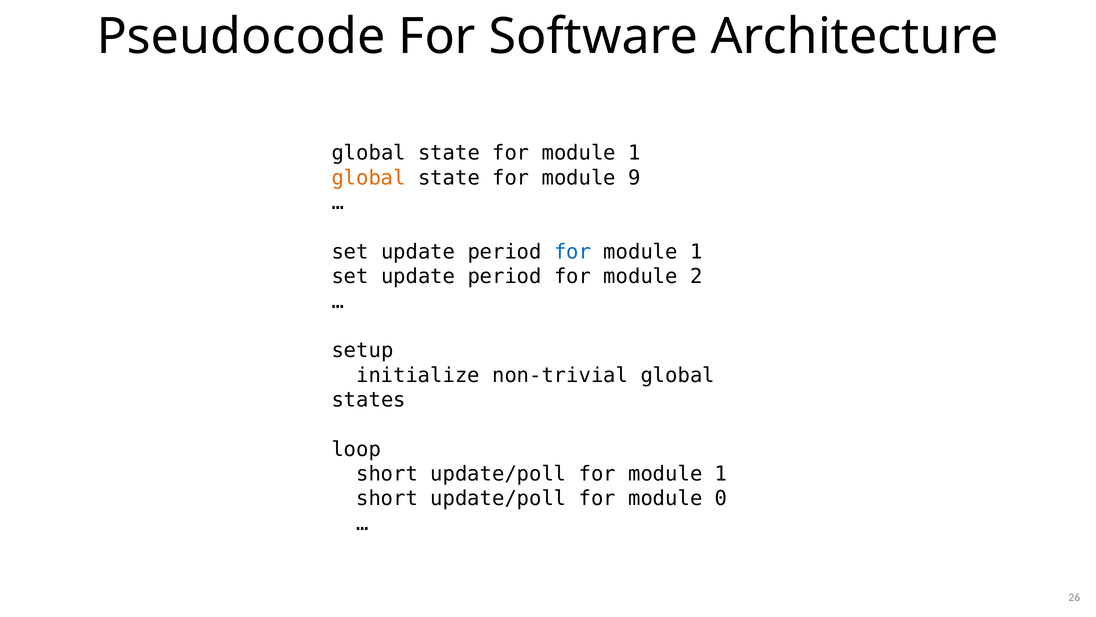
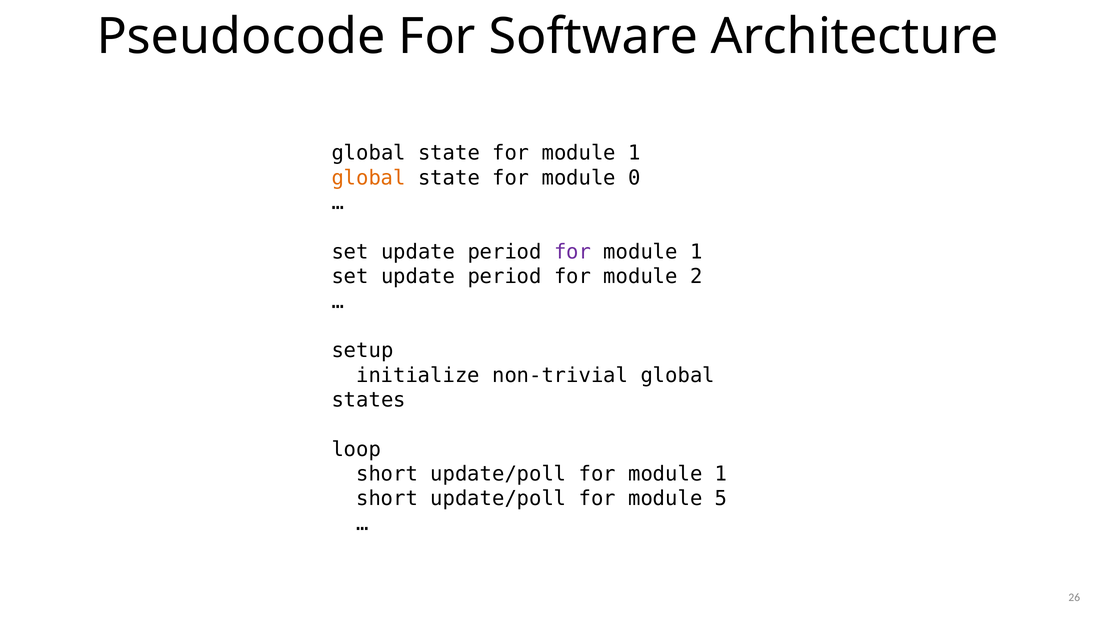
9: 9 -> 0 (634, 178)
for colour: blue -> purple (573, 252)
0: 0 -> 5 (721, 498)
